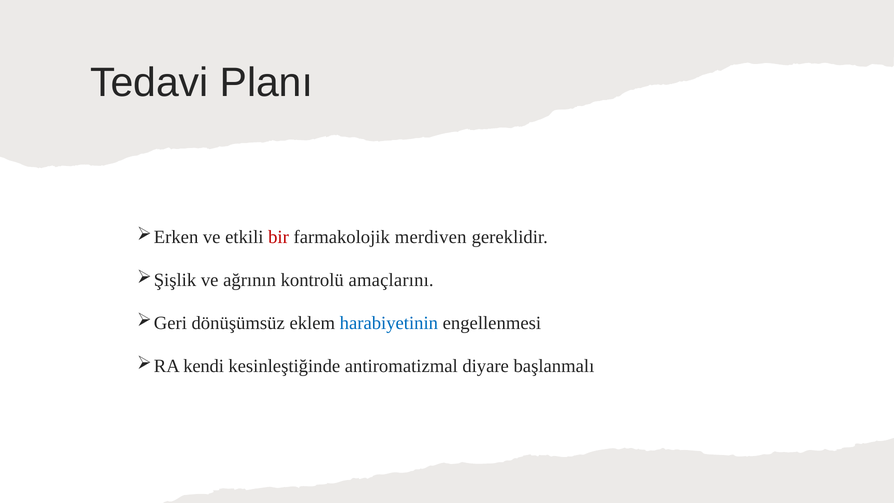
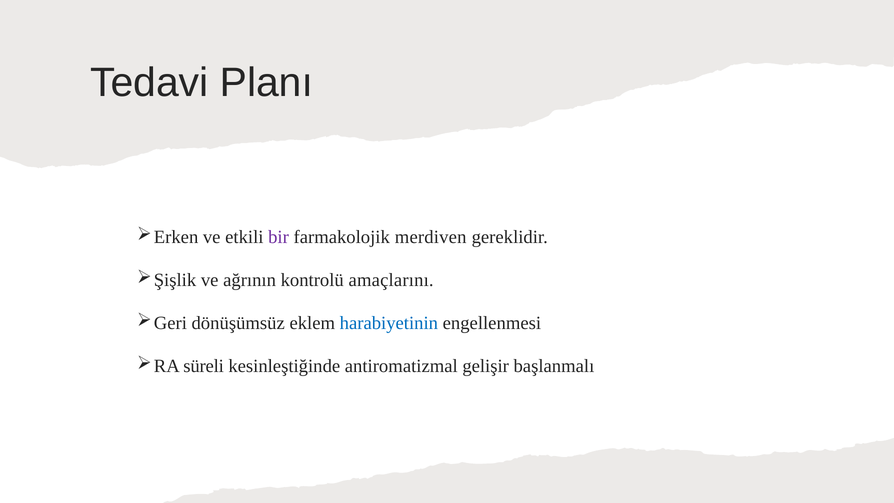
bir colour: red -> purple (279, 237)
kendi: kendi -> süreli (204, 366)
diyare: diyare -> gelişir (486, 366)
